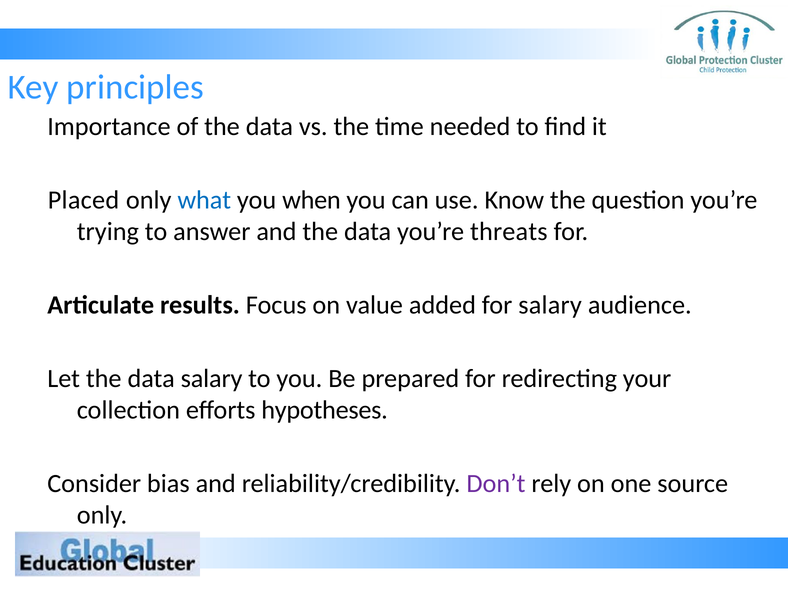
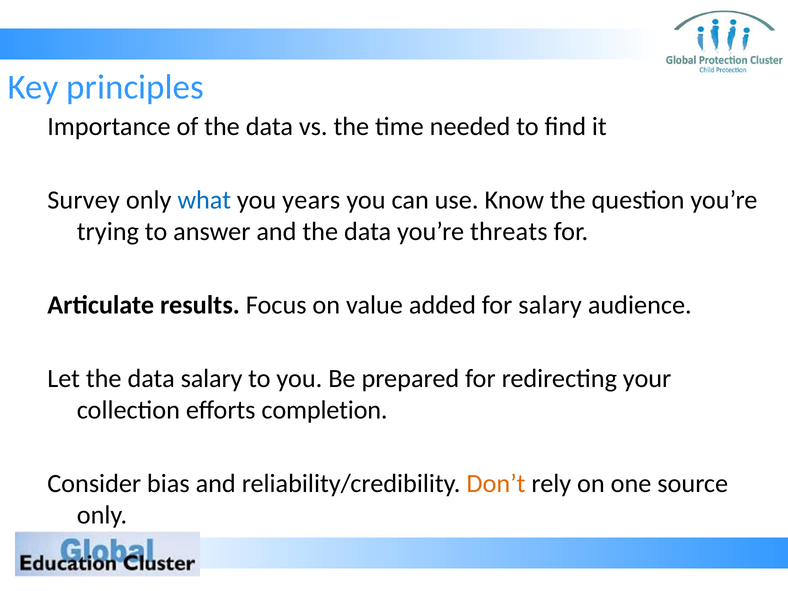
Placed: Placed -> Survey (84, 200)
when: when -> years (311, 200)
hypotheses: hypotheses -> completion (325, 410)
Don’t colour: purple -> orange (496, 484)
